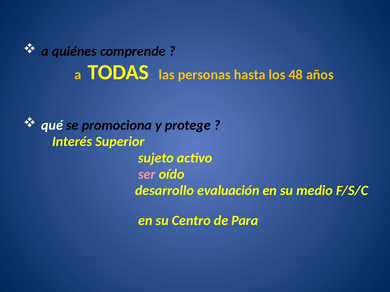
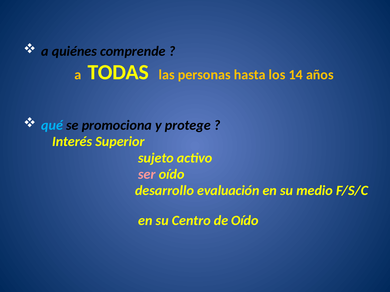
48: 48 -> 14 (296, 75)
qué colour: white -> light blue (52, 125)
de Para: Para -> Oído (245, 221)
